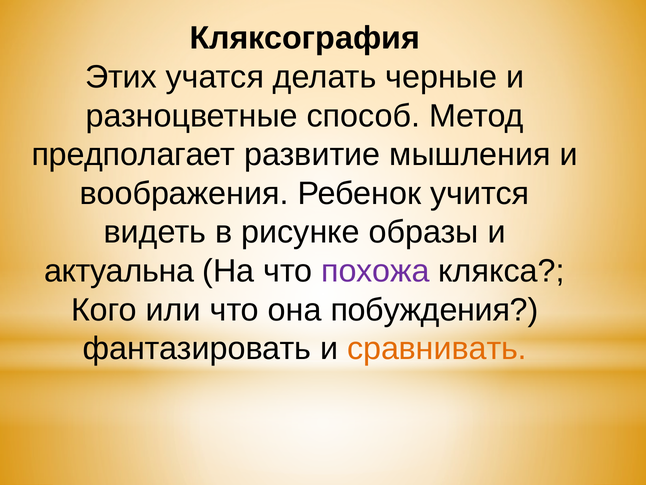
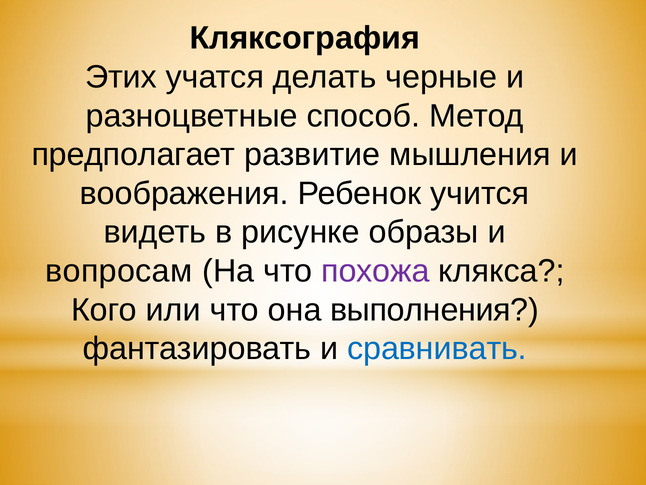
актуальна: актуальна -> вопросам (119, 271)
побуждения: побуждения -> выполнения (434, 310)
сравнивать colour: orange -> blue (437, 348)
